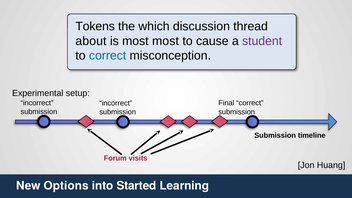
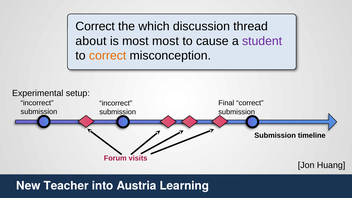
Tokens: Tokens -> Correct (95, 26)
correct colour: blue -> orange (108, 56)
Options: Options -> Teacher (66, 186)
Started: Started -> Austria (136, 186)
